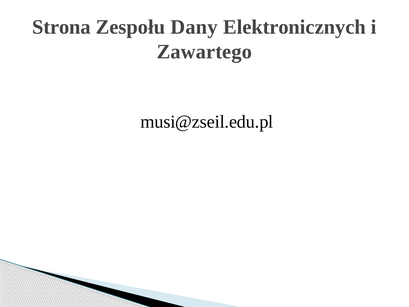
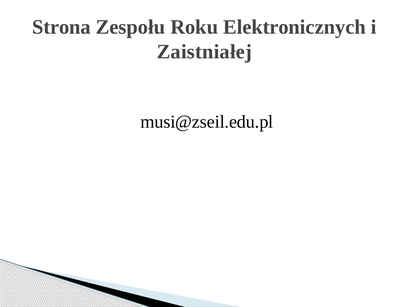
Dany: Dany -> Roku (194, 27)
Zawartego: Zawartego -> Zaistniałej (204, 52)
